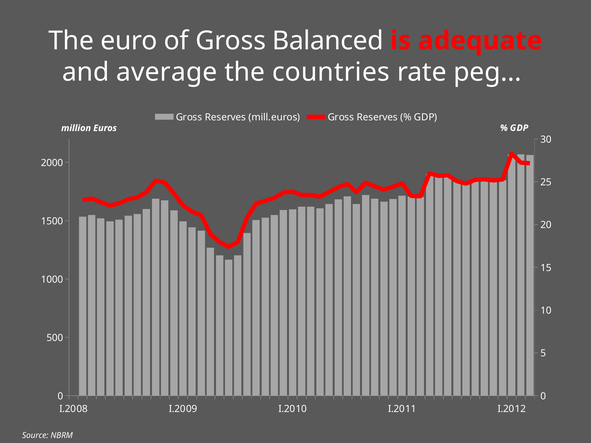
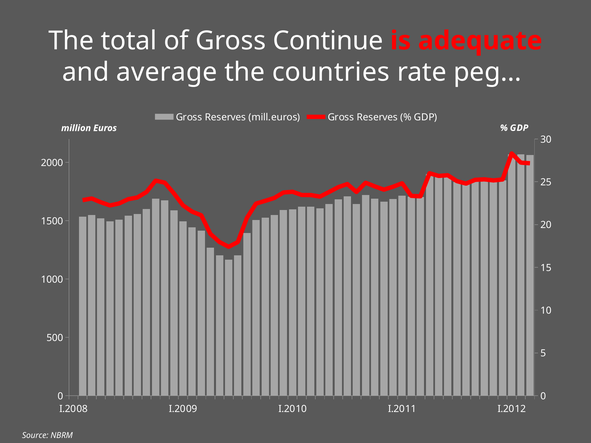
euro: euro -> total (129, 41)
Balanced: Balanced -> Continue (328, 41)
